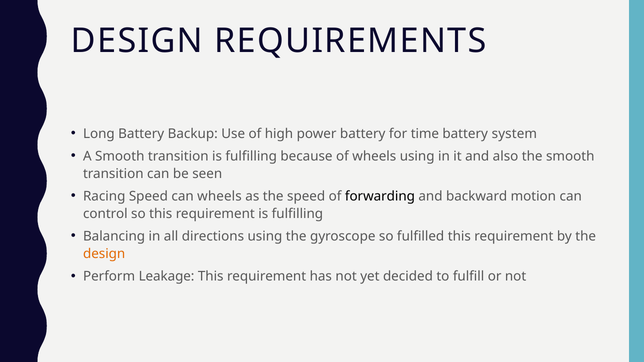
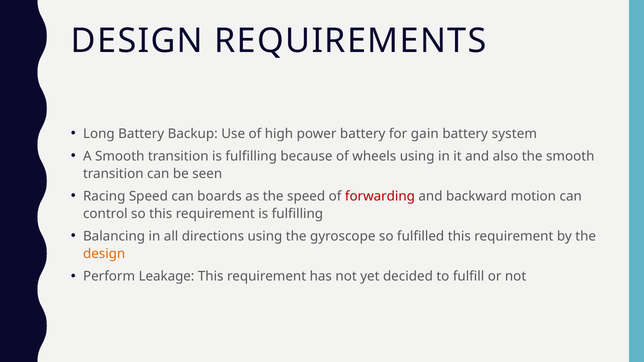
time: time -> gain (425, 134)
can wheels: wheels -> boards (219, 196)
forwarding colour: black -> red (380, 196)
